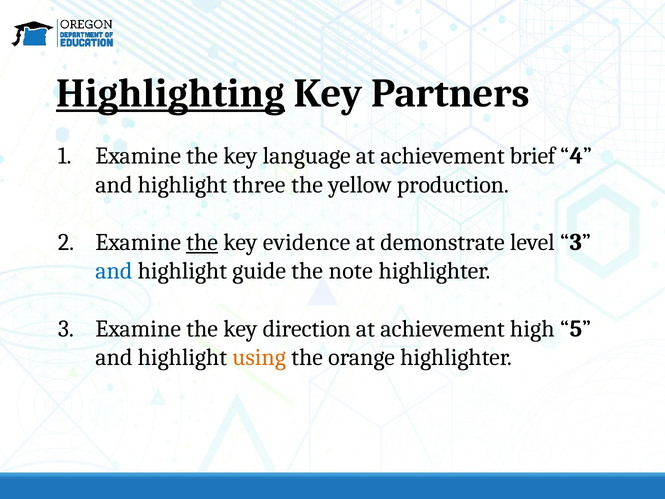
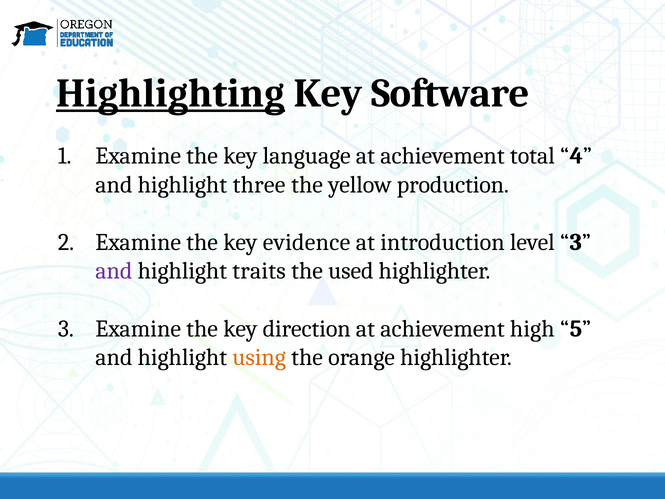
Partners: Partners -> Software (450, 93)
brief: brief -> total (532, 156)
the underline: present -> none (202, 242)
demonstrate: demonstrate -> introduction (442, 242)
and colour: blue -> purple (114, 271)
guide: guide -> traits (259, 271)
note: note -> used (351, 271)
